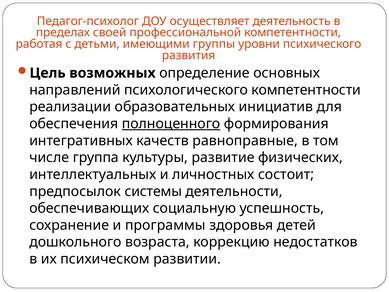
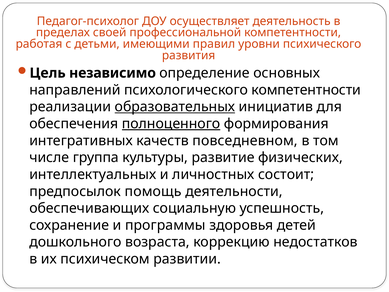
группы: группы -> правил (214, 44)
возможных: возможных -> независимо (113, 73)
образовательных underline: none -> present (175, 107)
равноправные: равноправные -> повседневном (245, 141)
системы: системы -> помощь (153, 191)
